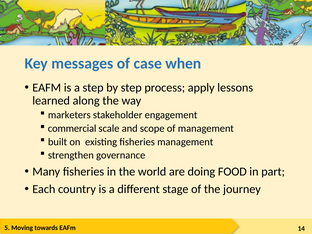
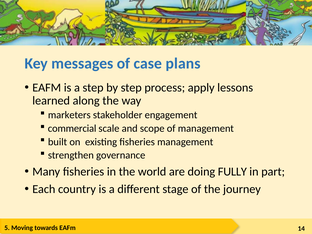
when: when -> plans (183, 64)
FOOD: FOOD -> FULLY (232, 172)
